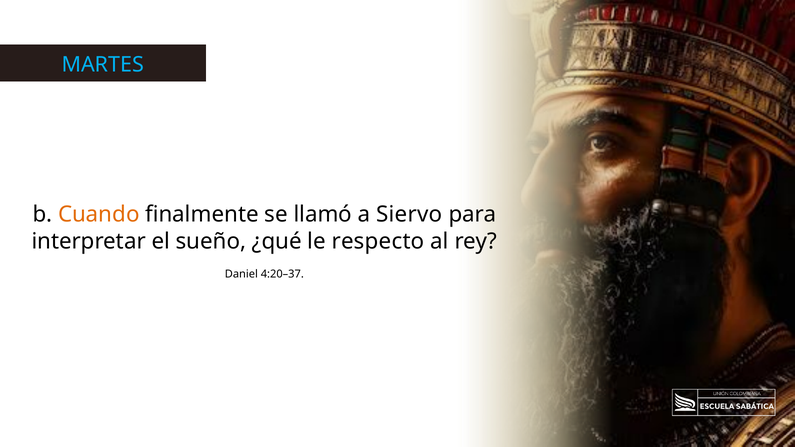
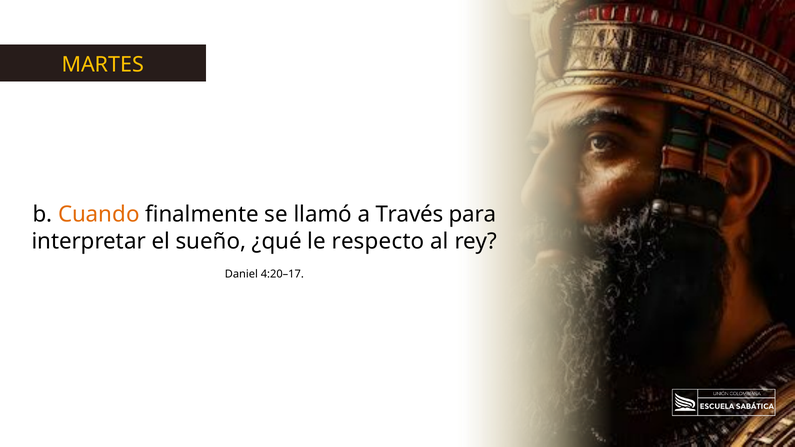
MARTES colour: light blue -> yellow (103, 65)
Siervo: Siervo -> Través (410, 215)
4:20–37: 4:20–37 -> 4:20–17 (282, 274)
